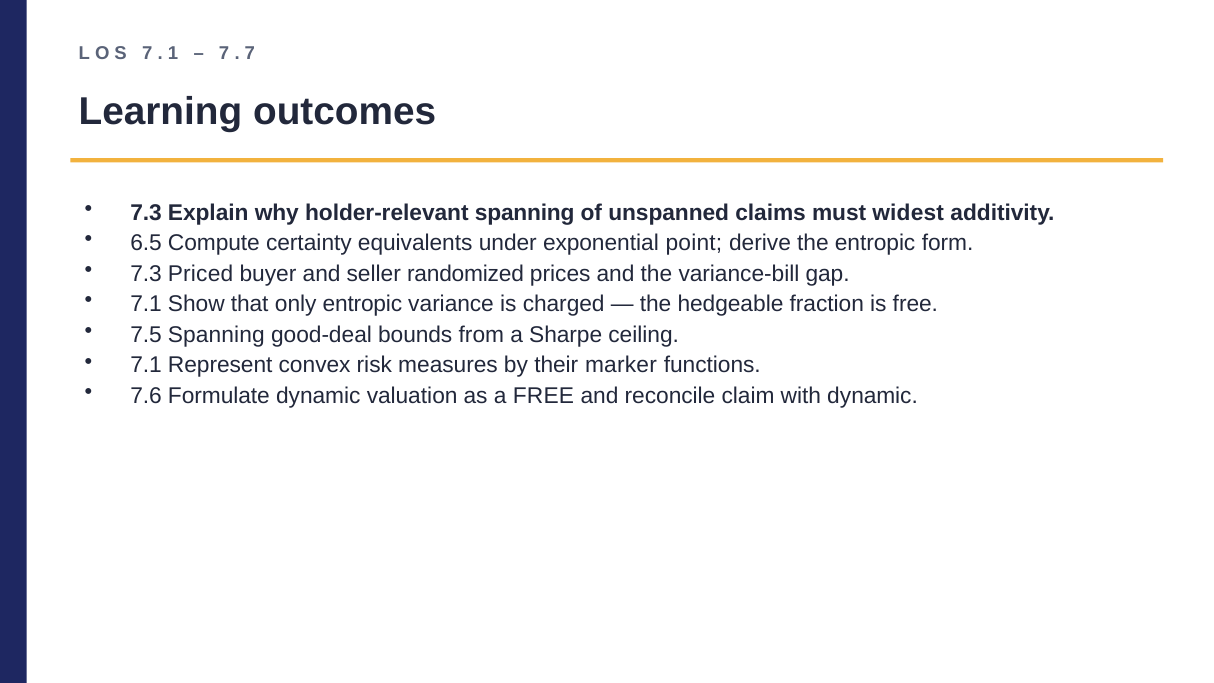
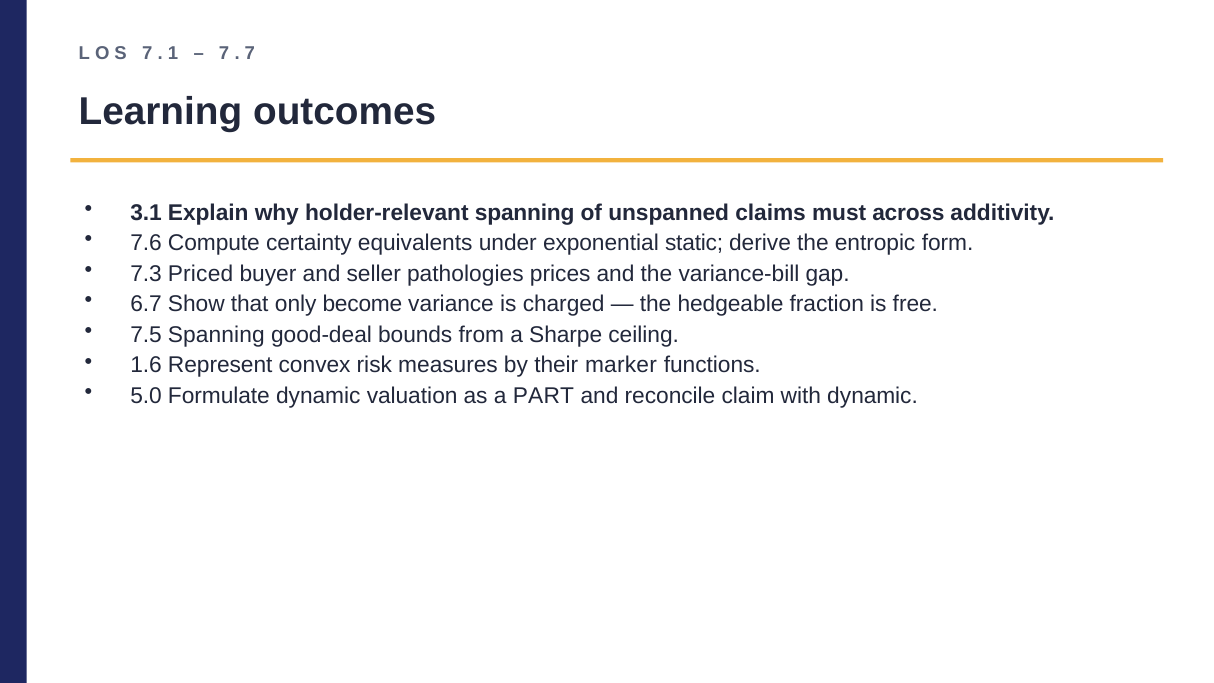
7.3: 7.3 -> 3.1 (146, 213)
widest: widest -> across (908, 213)
6.5: 6.5 -> 7.6 (146, 243)
point: point -> static (694, 243)
randomized: randomized -> pathologies (465, 274)
7.1: 7.1 -> 6.7 (146, 304)
only entropic: entropic -> become (362, 304)
7.1: 7.1 -> 1.6 (146, 365)
7.6: 7.6 -> 5.0 (146, 396)
a FREE: FREE -> PART (543, 396)
